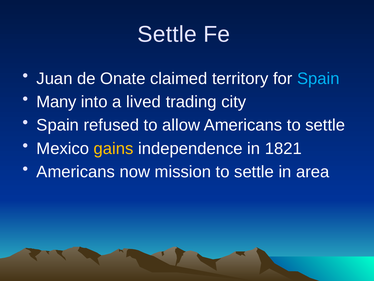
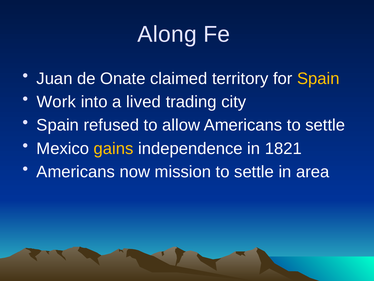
Settle: Settle -> Along (167, 34)
Spain colour: light blue -> yellow (318, 78)
Many: Many -> Work (56, 102)
